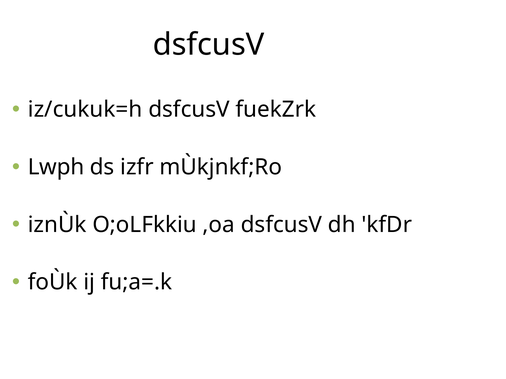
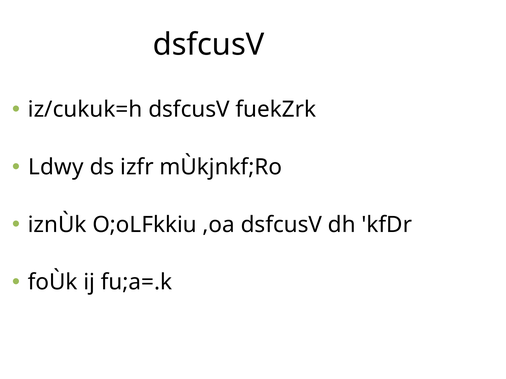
Lwph: Lwph -> Ldwy (56, 167)
